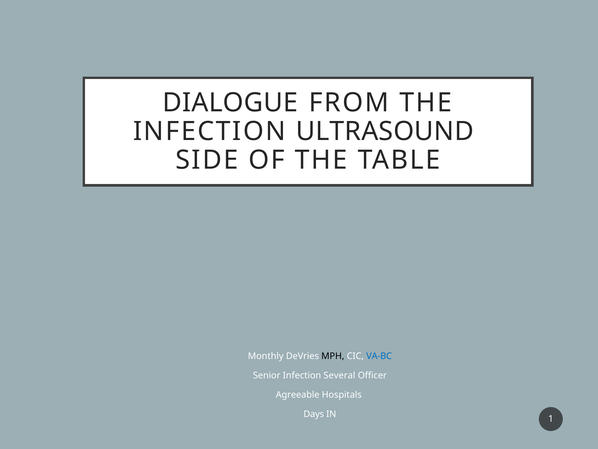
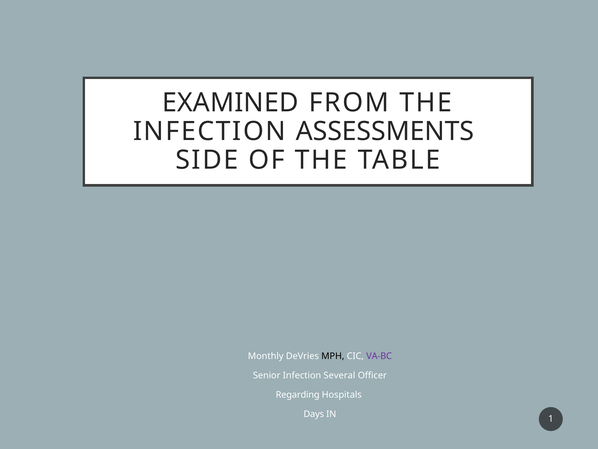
DIALOGUE: DIALOGUE -> EXAMINED (230, 103)
ULTRASOUND: ULTRASOUND -> ASSESSMENTS (385, 131)
VA-BC colour: blue -> purple (379, 356)
Agreeable: Agreeable -> Regarding (298, 394)
